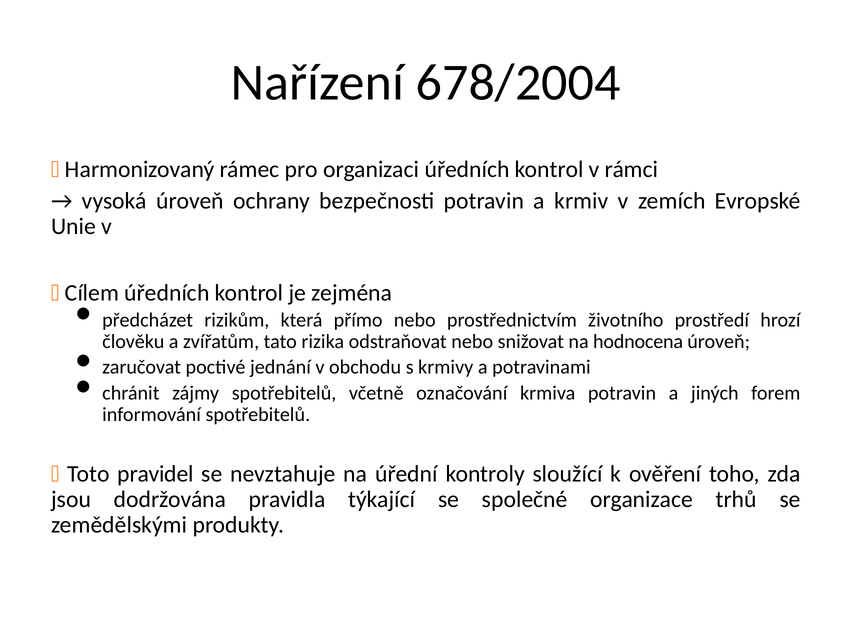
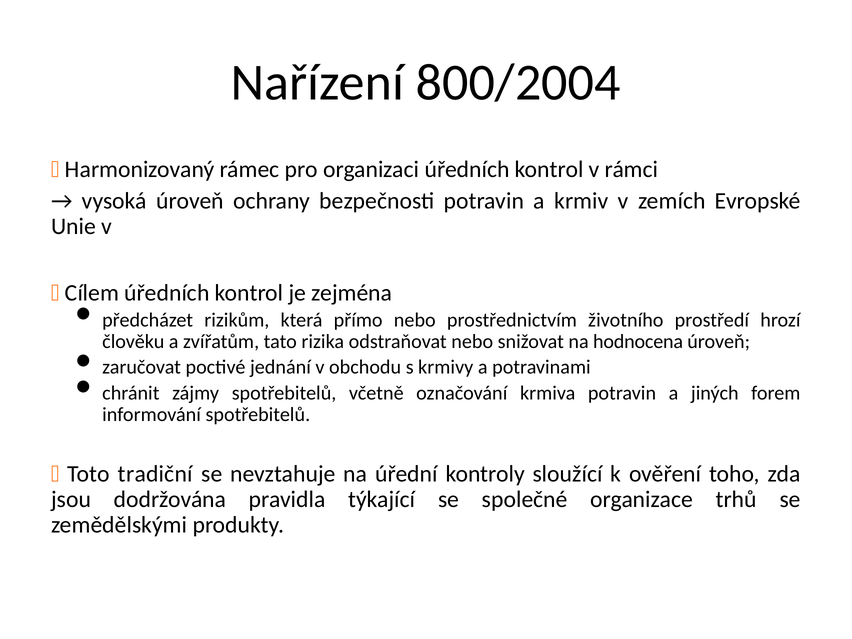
678/2004: 678/2004 -> 800/2004 (518, 82)
pravidel: pravidel -> tradiční (155, 474)
